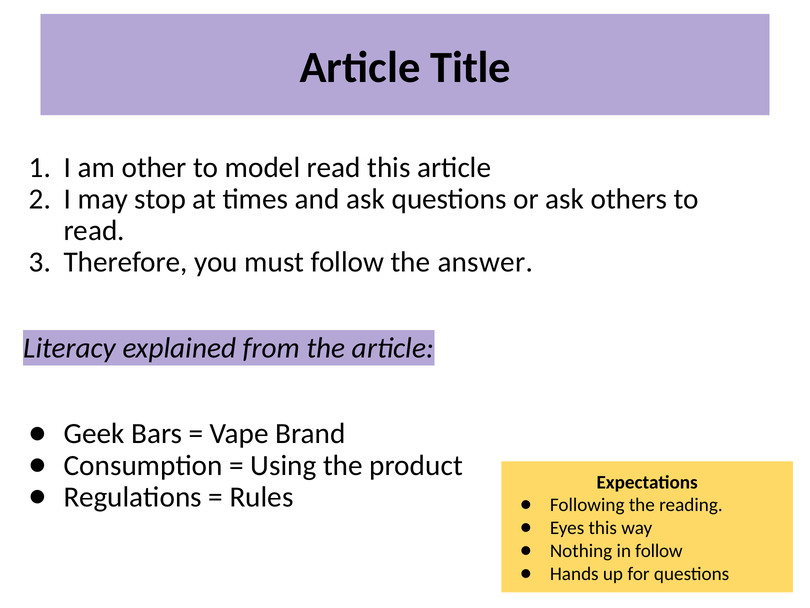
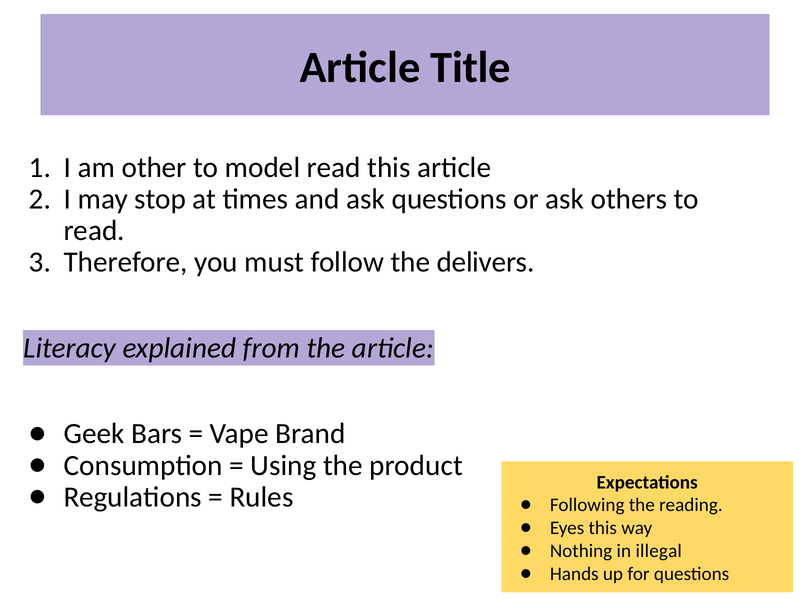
answer: answer -> delivers (486, 262)
in follow: follow -> illegal (659, 551)
